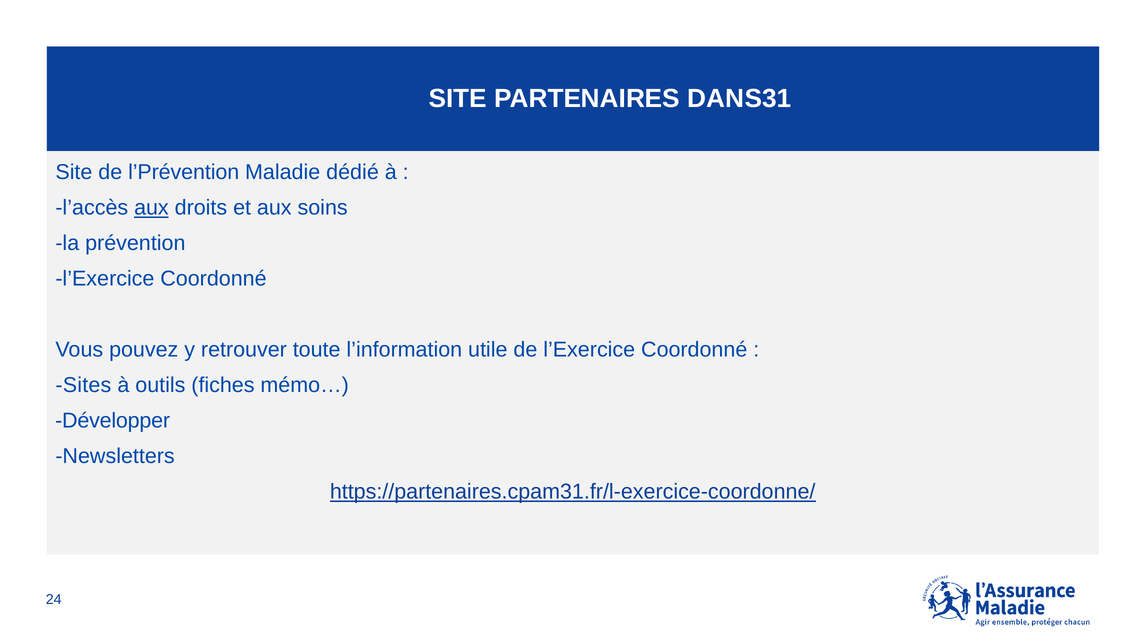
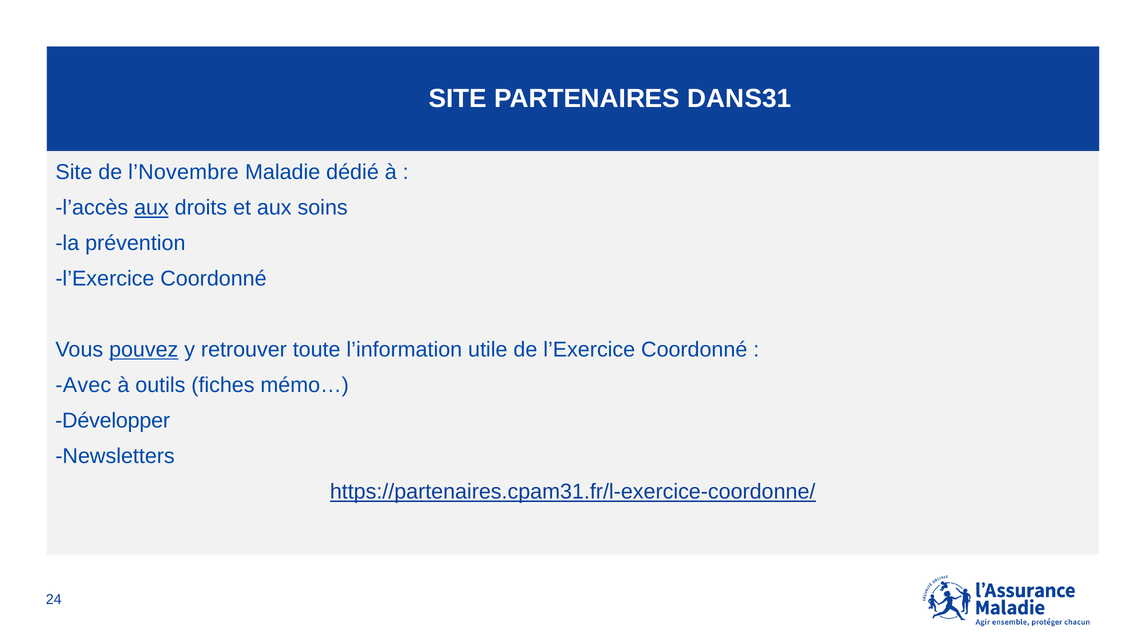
l’Prévention: l’Prévention -> l’Novembre (184, 173)
pouvez underline: none -> present (144, 350)
Sites: Sites -> Avec (83, 386)
